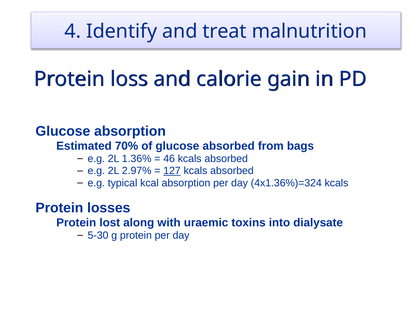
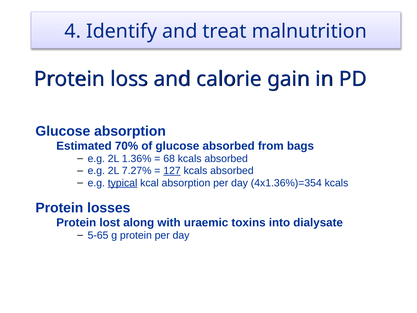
46: 46 -> 68 (169, 159)
2.97%: 2.97% -> 7.27% (137, 171)
typical underline: none -> present (123, 183)
4x1.36%)=324: 4x1.36%)=324 -> 4x1.36%)=354 (286, 183)
5-30: 5-30 -> 5-65 (98, 235)
